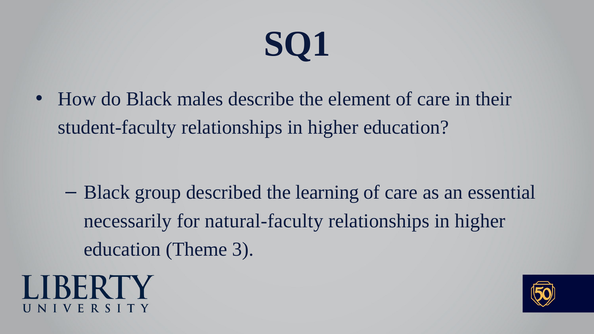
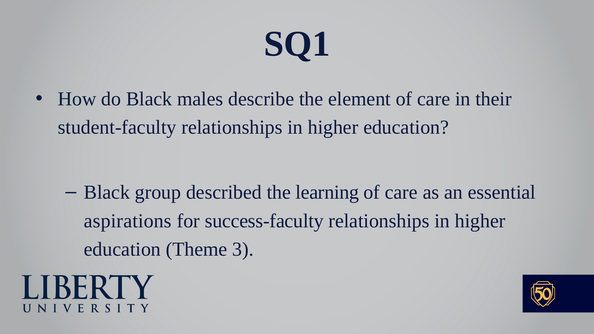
necessarily: necessarily -> aspirations (128, 221)
natural-faculty: natural-faculty -> success-faculty (264, 221)
